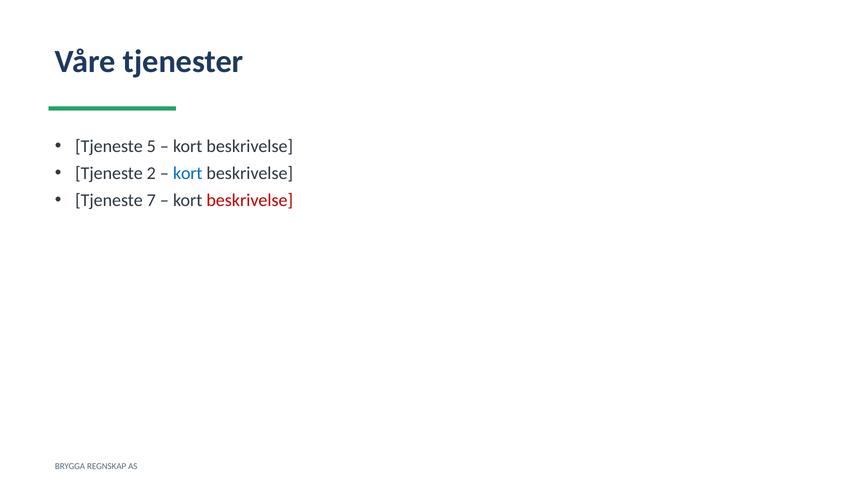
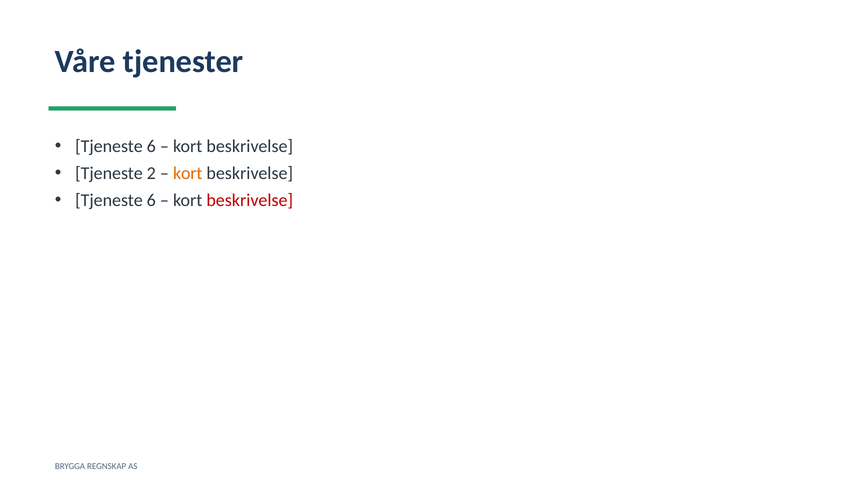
5: 5 -> 6 (151, 146)
kort colour: blue -> orange (188, 173)
7: 7 -> 6 (151, 200)
